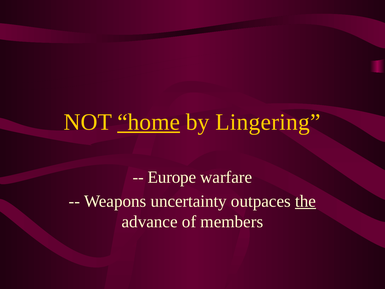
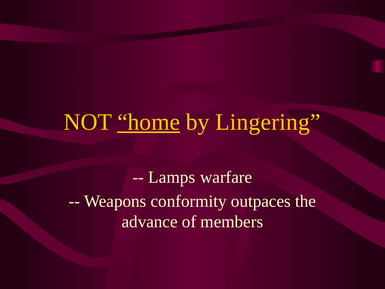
Europe: Europe -> Lamps (172, 177)
uncertainty: uncertainty -> conformity (189, 201)
the underline: present -> none (306, 201)
